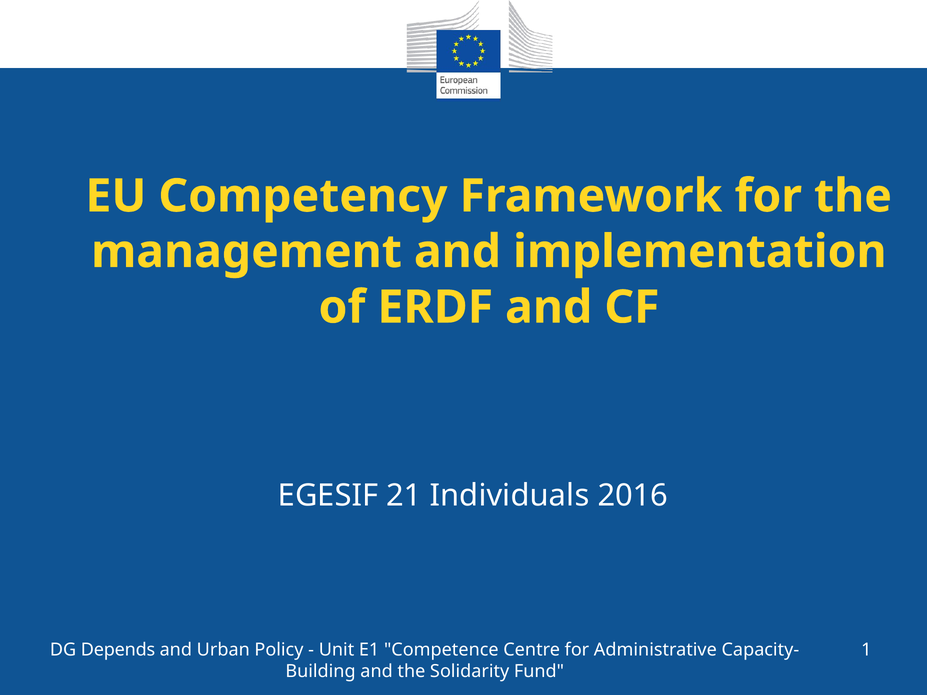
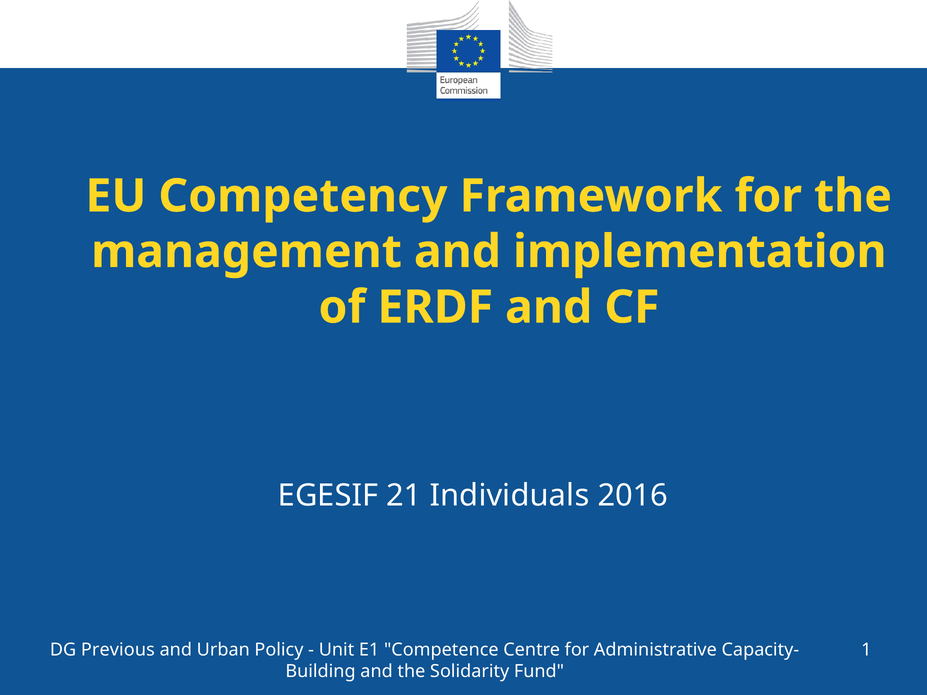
Depends: Depends -> Previous (118, 650)
